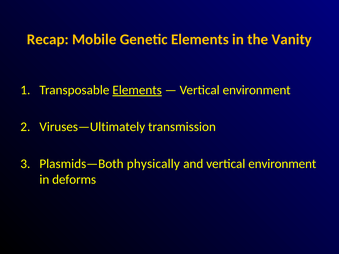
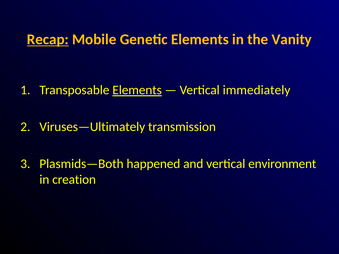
Recap underline: none -> present (48, 39)
environment: environment -> immediately (257, 90)
physically: physically -> happened (153, 164)
deforms: deforms -> creation (74, 180)
